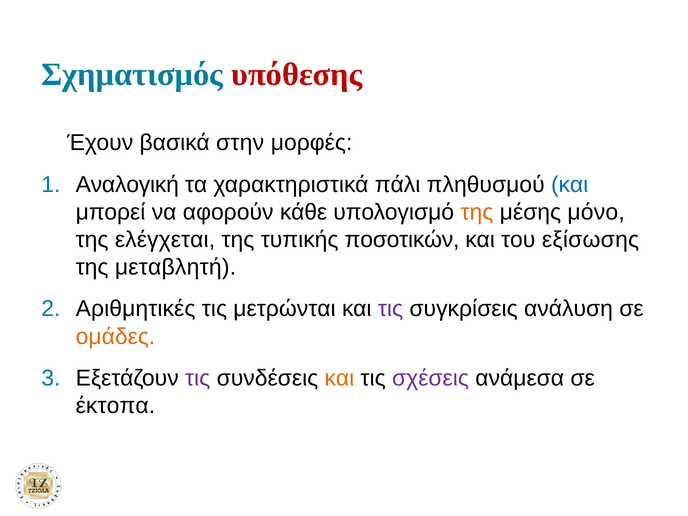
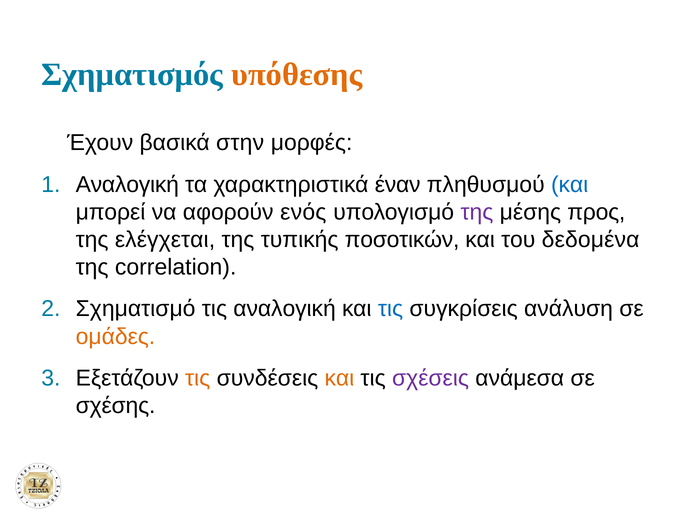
υπόθεσης colour: red -> orange (297, 75)
πάλι: πάλι -> έναν (398, 185)
κάθε: κάθε -> ενός (303, 212)
της colour: orange -> purple (477, 212)
μόνο: μόνο -> προς (596, 212)
εξίσωσης: εξίσωσης -> δεδομένα (591, 240)
μεταβλητή: μεταβλητή -> correlation (176, 267)
Αριθμητικές: Αριθμητικές -> Σχηματισμό (136, 309)
τις μετρώνται: μετρώνται -> αναλογική (285, 309)
τις colour: purple -> blue (391, 309)
τις colour: purple -> orange (198, 378)
έκτοπα: έκτοπα -> σχέσης (116, 406)
